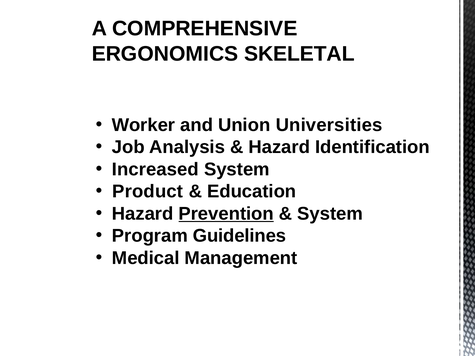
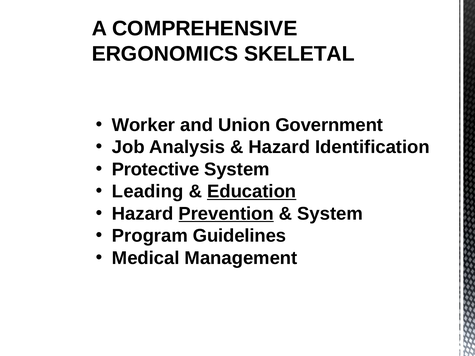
Universities: Universities -> Government (329, 125)
Increased: Increased -> Protective (156, 169)
Product: Product -> Leading (148, 192)
Education underline: none -> present (252, 192)
